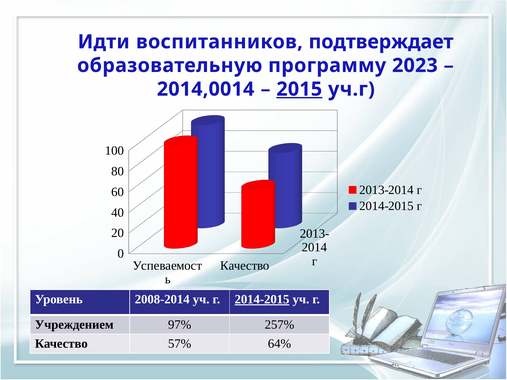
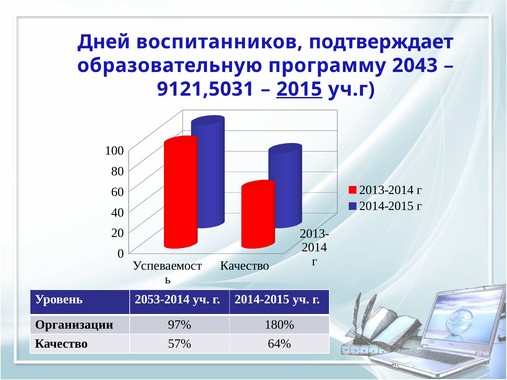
Идти: Идти -> Дней (104, 42)
2023: 2023 -> 2043 (415, 66)
2014,0014: 2014,0014 -> 9121,5031 (206, 89)
2008-2014: 2008-2014 -> 2053-2014 (162, 300)
2014-2015 underline: present -> none (262, 300)
Учреждением: Учреждением -> Организации (74, 325)
257%: 257% -> 180% (279, 325)
